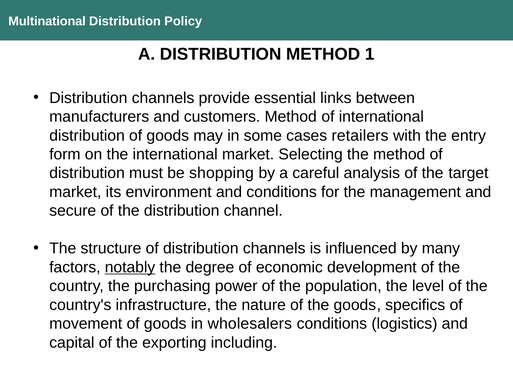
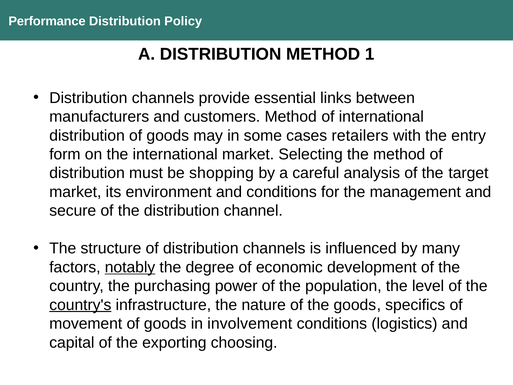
Multinational: Multinational -> Performance (47, 21)
country's underline: none -> present (80, 305)
wholesalers: wholesalers -> involvement (250, 323)
including: including -> choosing (244, 342)
